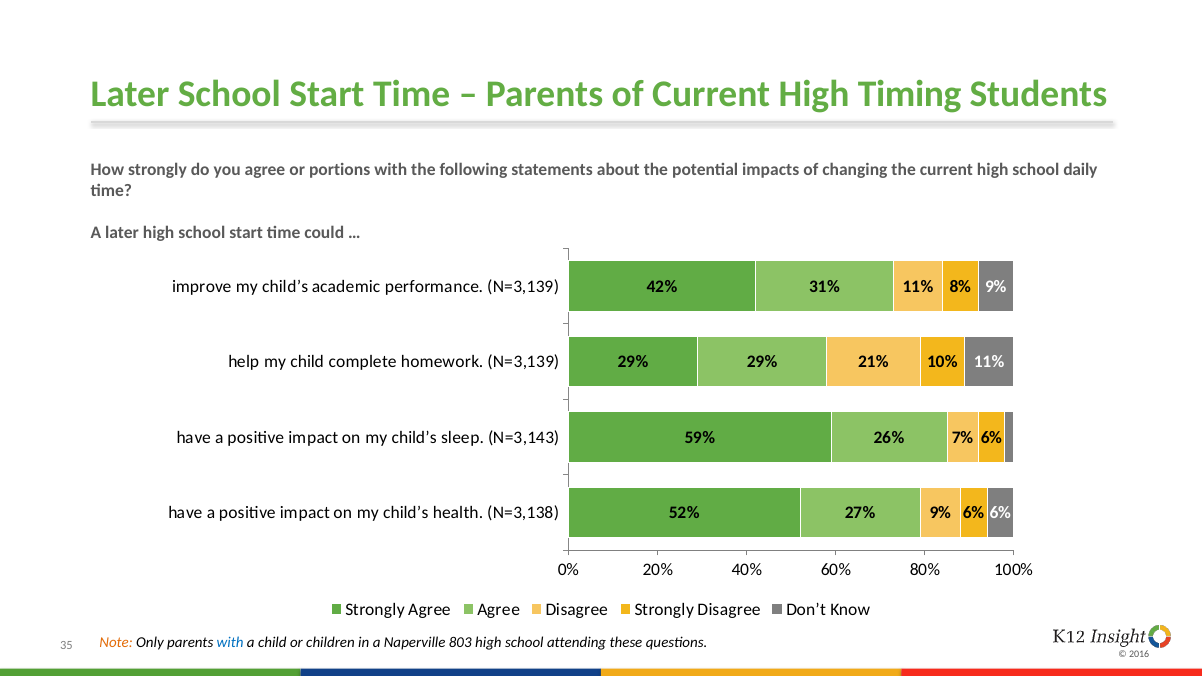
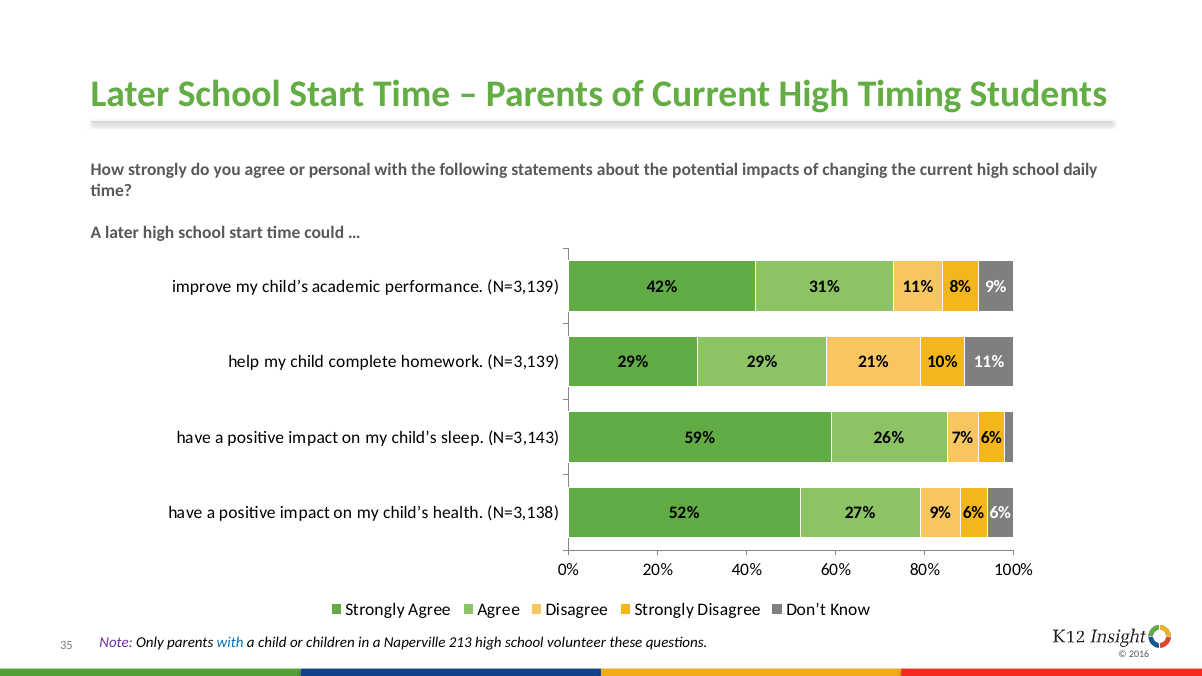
portions: portions -> personal (340, 170)
Note colour: orange -> purple (116, 642)
803: 803 -> 213 (460, 642)
attending: attending -> volunteer (577, 642)
